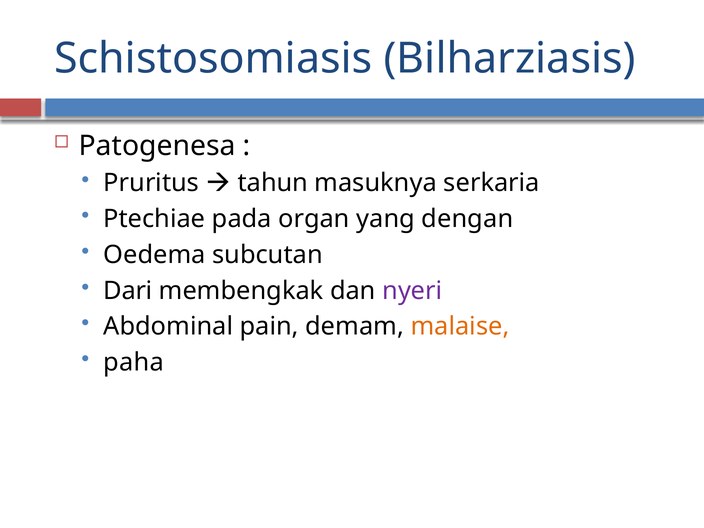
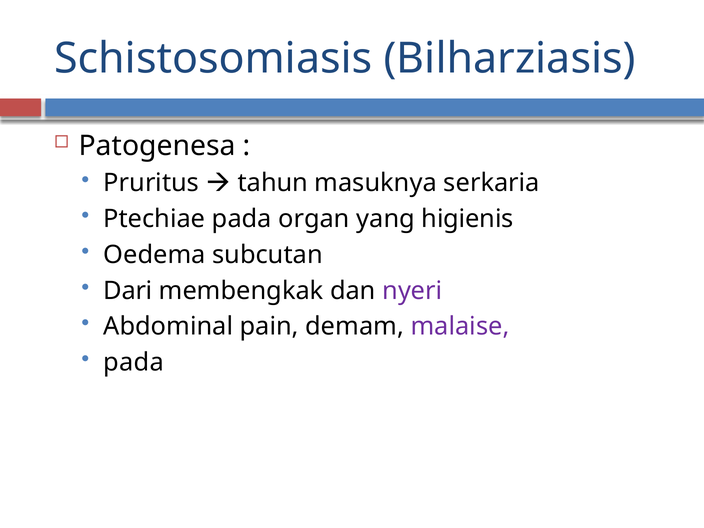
dengan: dengan -> higienis (468, 219)
malaise colour: orange -> purple (460, 327)
paha: paha -> pada (134, 362)
